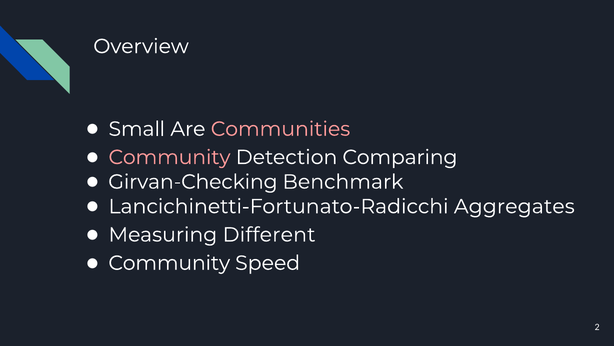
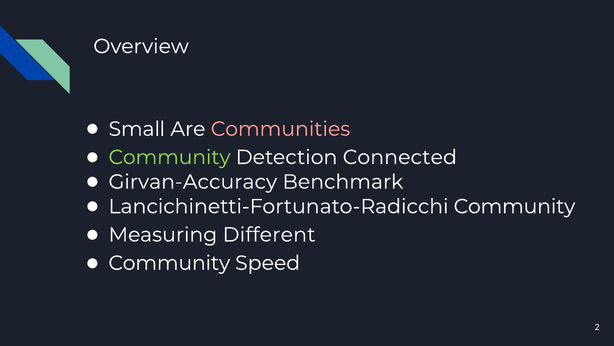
Community colour: pink -> light green (170, 157)
Comparing: Comparing -> Connected (400, 157)
Girvan-Checking: Girvan-Checking -> Girvan-Accuracy (193, 182)
Lancichinetti-Fortunato-Radicchi Aggregates: Aggregates -> Community (514, 206)
